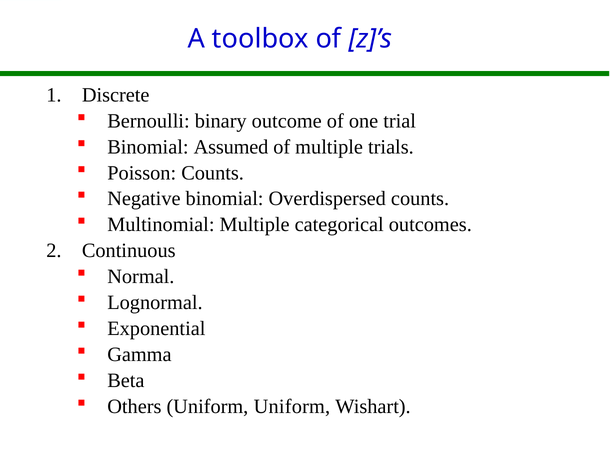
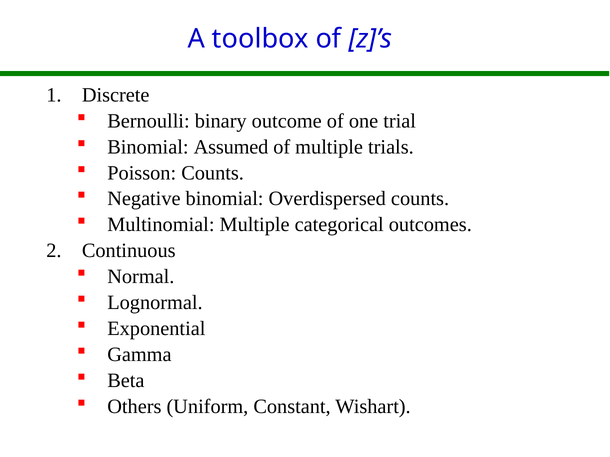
Uniform Uniform: Uniform -> Constant (292, 407)
